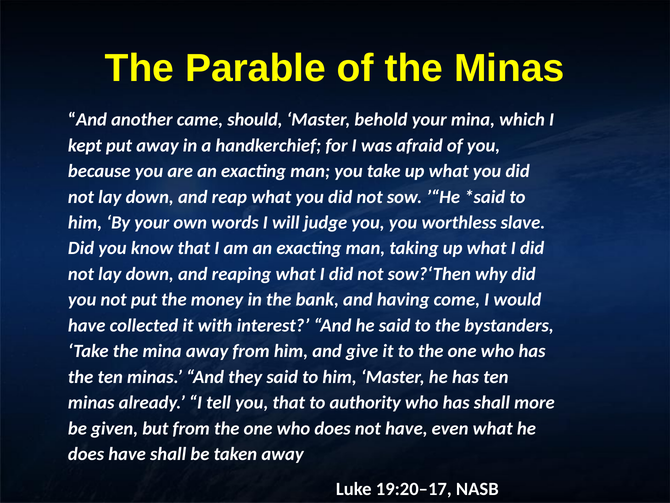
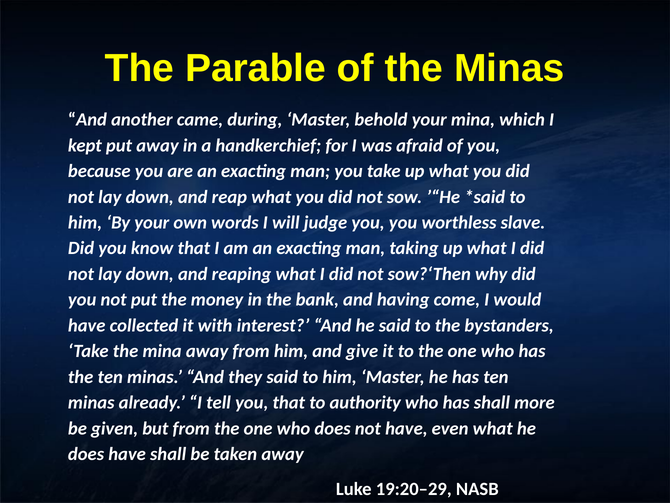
should: should -> during (255, 120)
19:20–17: 19:20–17 -> 19:20–29 (414, 489)
